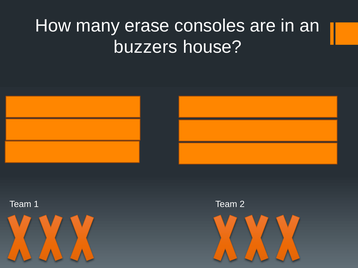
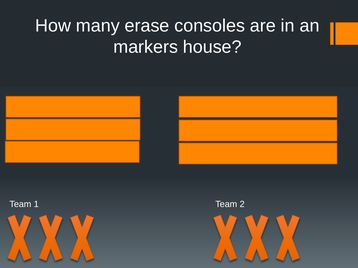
buzzers: buzzers -> markers (146, 47)
